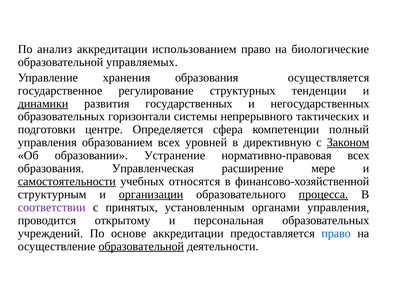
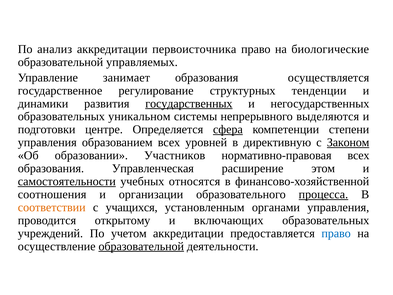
использованием: использованием -> первоисточника (194, 49)
хранения: хранения -> занимает (126, 78)
динамики underline: present -> none (43, 103)
государственных underline: none -> present (189, 103)
горизонтали: горизонтали -> уникальном (139, 116)
тактических: тактических -> выделяются (328, 116)
сфера underline: none -> present (228, 129)
полный: полный -> степени (349, 129)
Устранение: Устранение -> Участников (175, 155)
мере: мере -> этом (323, 168)
структурным: структурным -> соотношения (52, 194)
организации underline: present -> none (151, 194)
соответствии colour: purple -> orange (52, 207)
принятых: принятых -> учащихся (132, 207)
персональная: персональная -> включающих (229, 220)
основе: основе -> учетом (129, 233)
